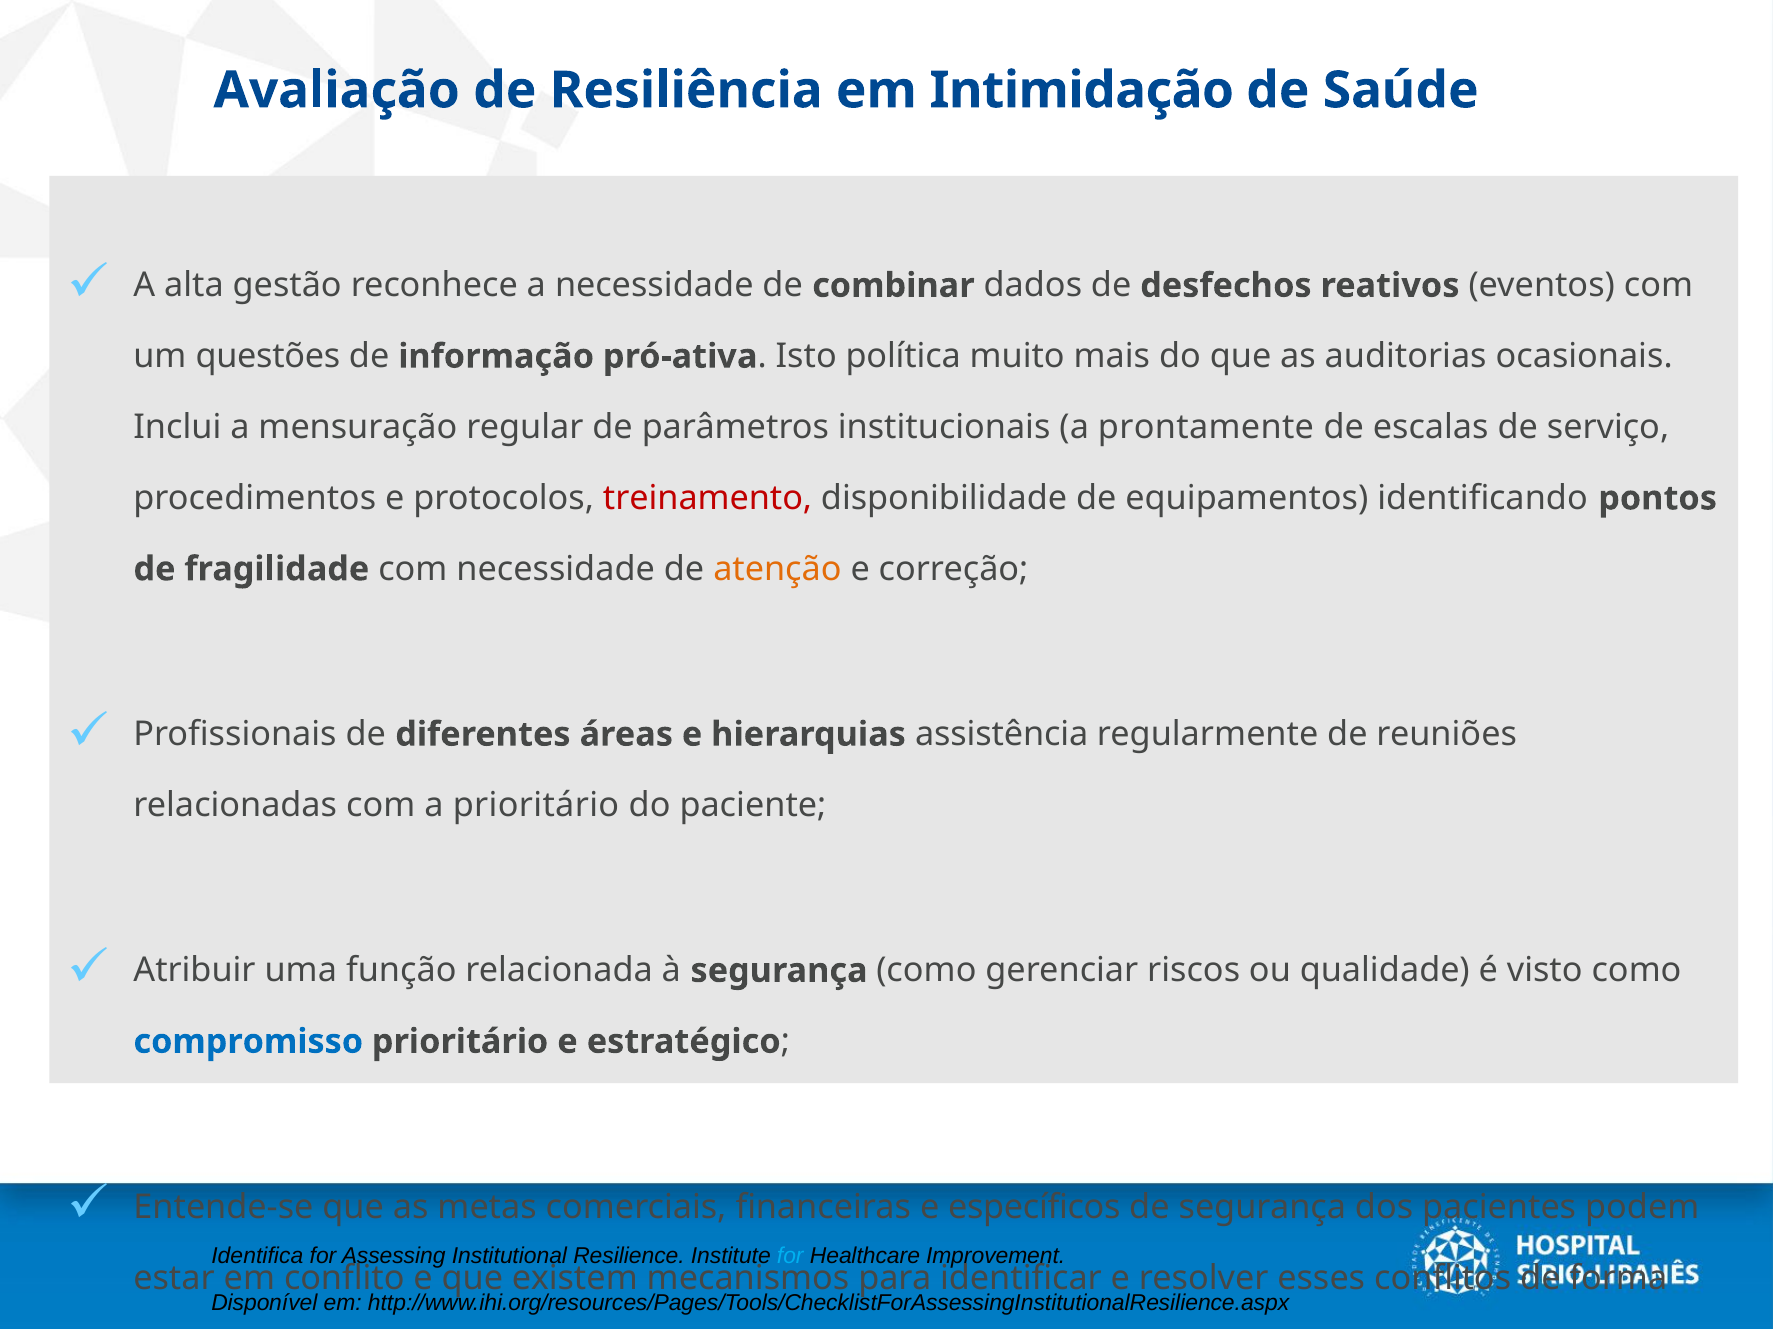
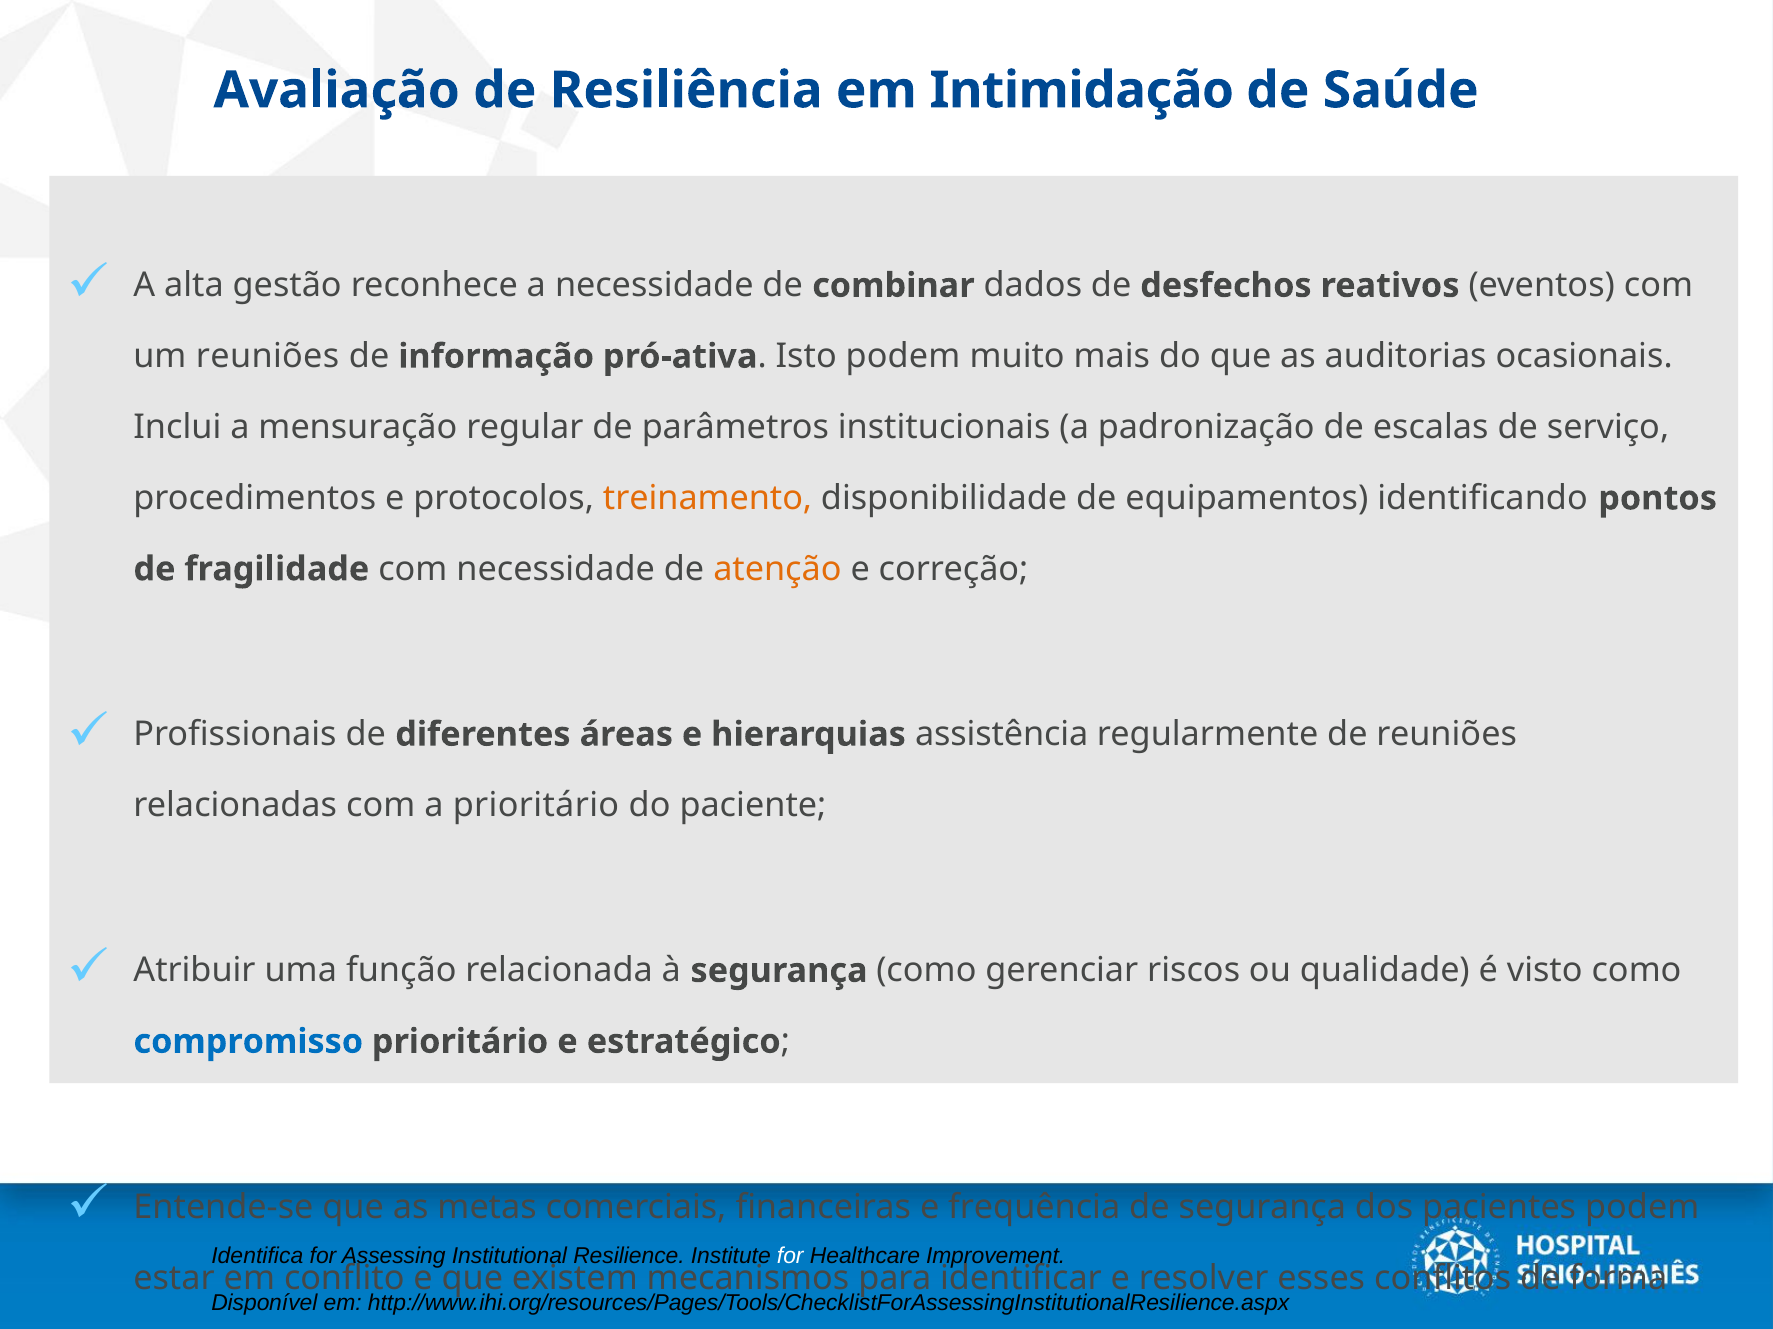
um questões: questões -> reuniões (268, 357)
Isto política: política -> podem (903, 357)
prontamente: prontamente -> padronização (1206, 428)
treinamento colour: red -> orange (708, 498)
específicos: específicos -> frequência (1034, 1208)
for colour: light blue -> white (790, 1257)
